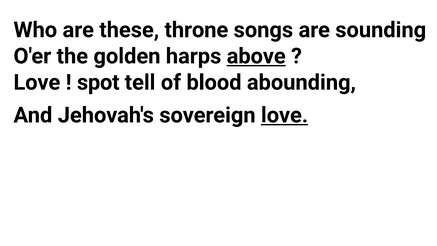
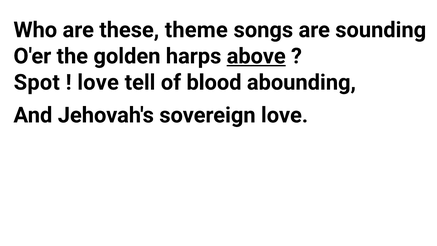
throne: throne -> theme (196, 30)
Love: Love -> Spot (37, 82)
spot: spot -> love (98, 82)
love underline: present -> none (285, 115)
